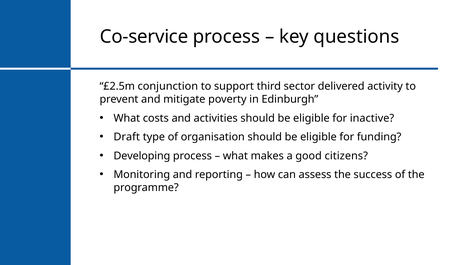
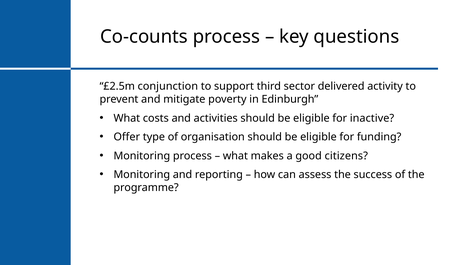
Co-service: Co-service -> Co-counts (144, 37)
Draft: Draft -> Offer (127, 137)
Developing: Developing -> Monitoring (142, 156)
